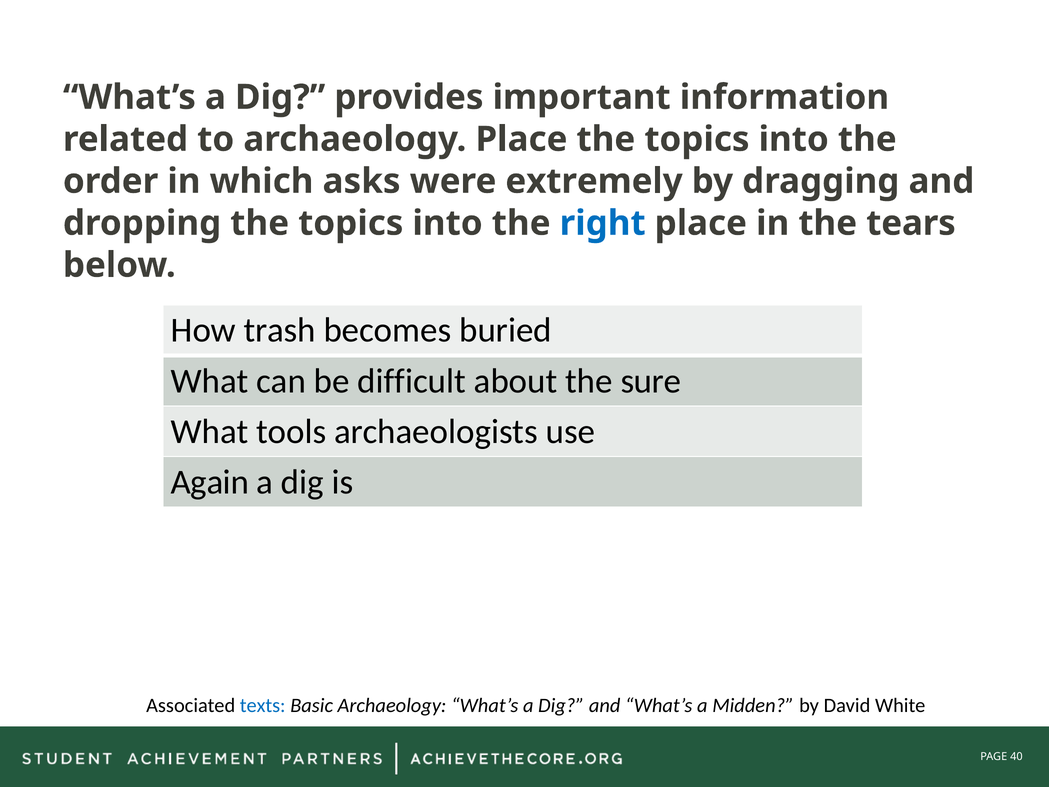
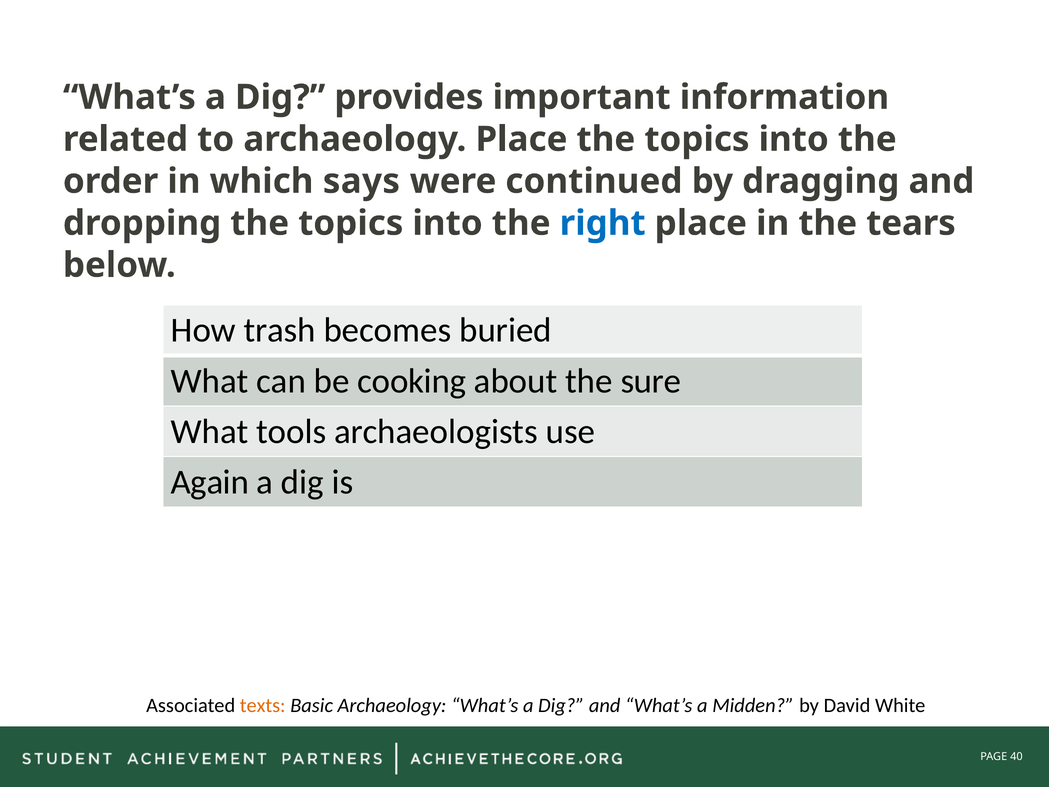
asks: asks -> says (361, 181)
extremely: extremely -> continued (594, 181)
difficult: difficult -> cooking (412, 381)
texts colour: blue -> orange (263, 706)
